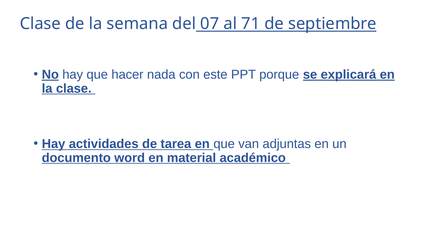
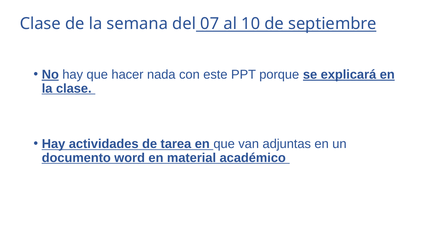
71: 71 -> 10 (251, 24)
